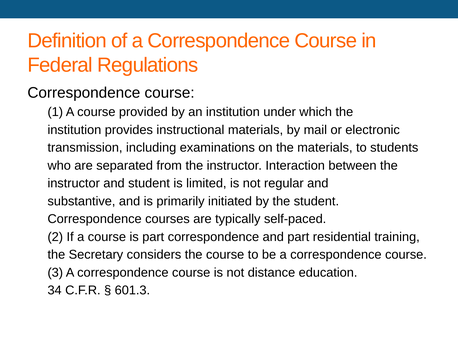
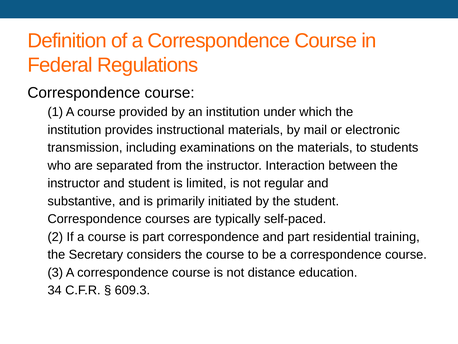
601.3: 601.3 -> 609.3 (132, 290)
